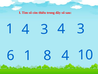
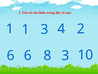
1 4: 4 -> 1 (26, 29)
3 4 3: 3 -> 2 (81, 29)
6 1: 1 -> 6 (28, 55)
8 4: 4 -> 3 (65, 55)
